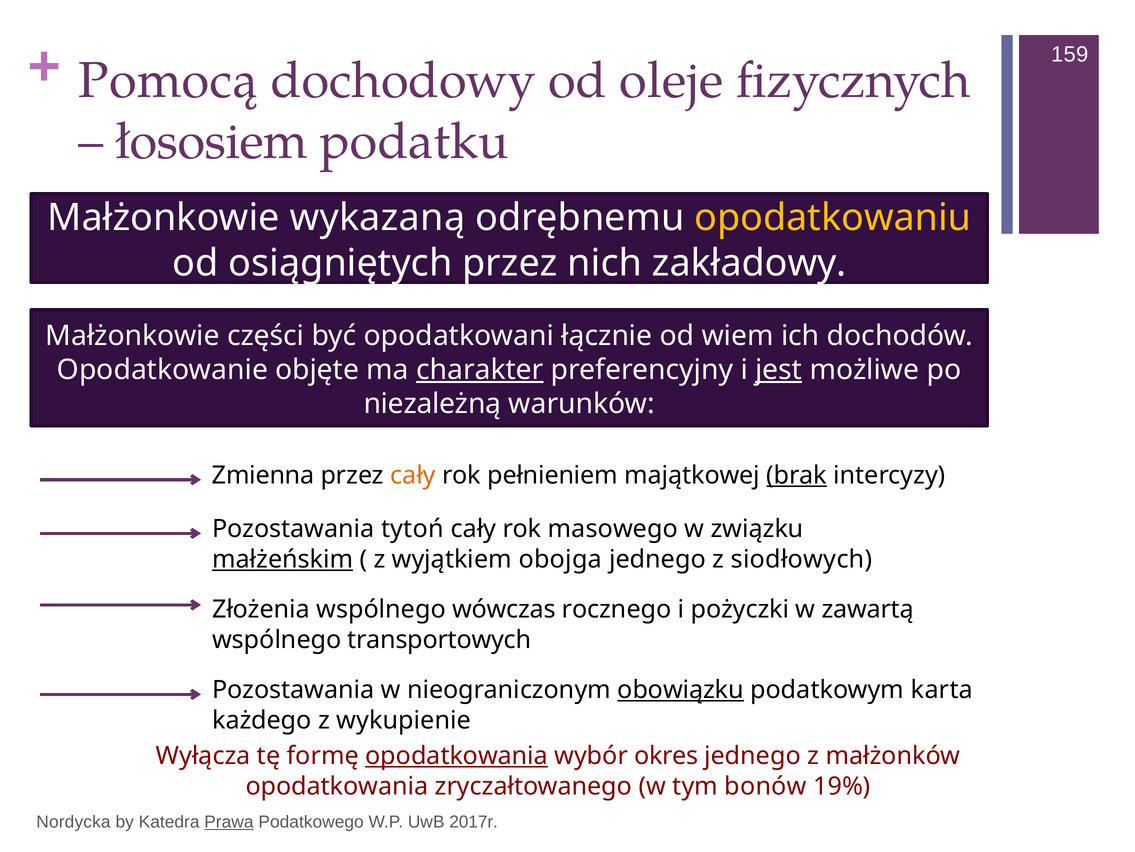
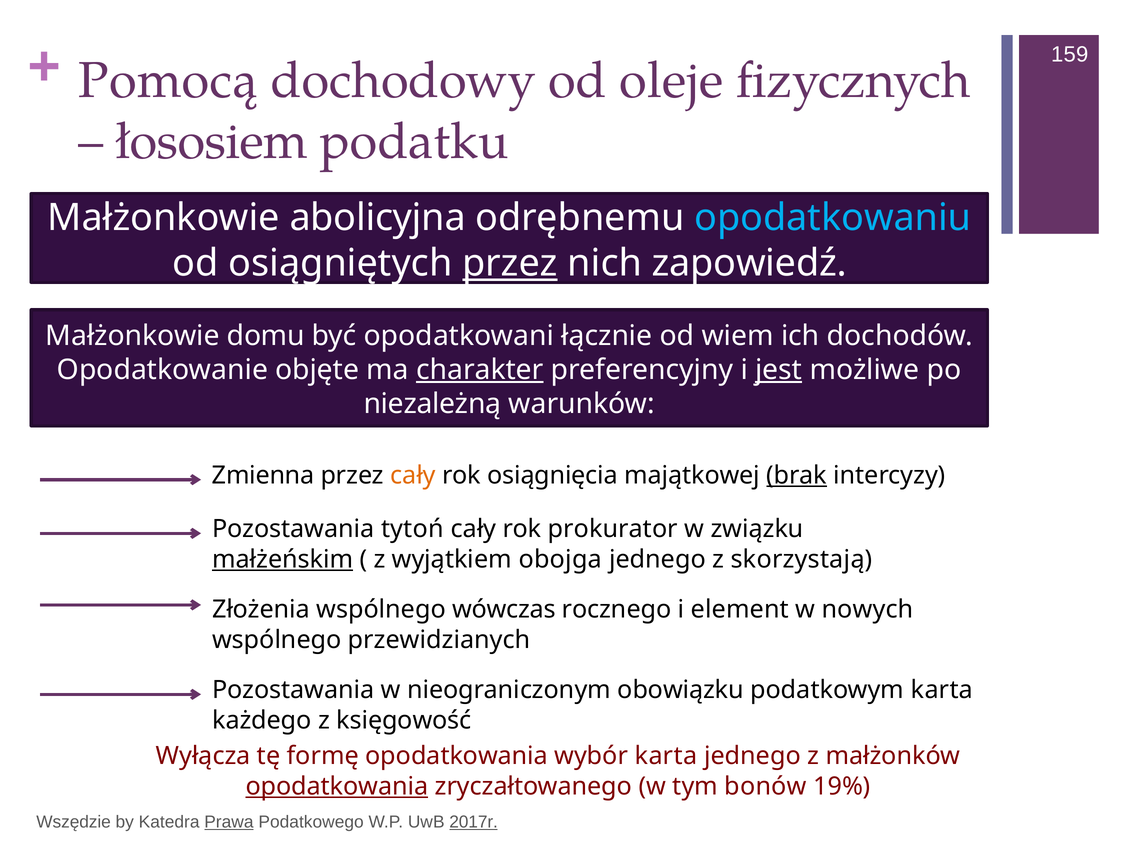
wykazaną: wykazaną -> abolicyjna (378, 218)
opodatkowaniu colour: yellow -> light blue (833, 218)
przez underline: none -> present (510, 263)
zakładowy: zakładowy -> zapowiedź (749, 263)
części: części -> domu (266, 335)
pełnieniem: pełnieniem -> osiągnięcia (553, 475)
masowego: masowego -> prokurator (613, 528)
siodłowych: siodłowych -> skorzystają (802, 559)
pożyczki: pożyczki -> element (740, 609)
zawartą: zawartą -> nowych (867, 609)
transportowych: transportowych -> przewidzianych (439, 639)
obowiązku underline: present -> none (681, 689)
wykupienie: wykupienie -> księgowość (404, 720)
opodatkowania underline: present -> none (457, 755)
wybór okres: okres -> karta (666, 755)
opodatkowania underline: none -> present (337, 786)
Nordycka: Nordycka -> Wszędzie (74, 821)
2017r underline: none -> present (474, 821)
